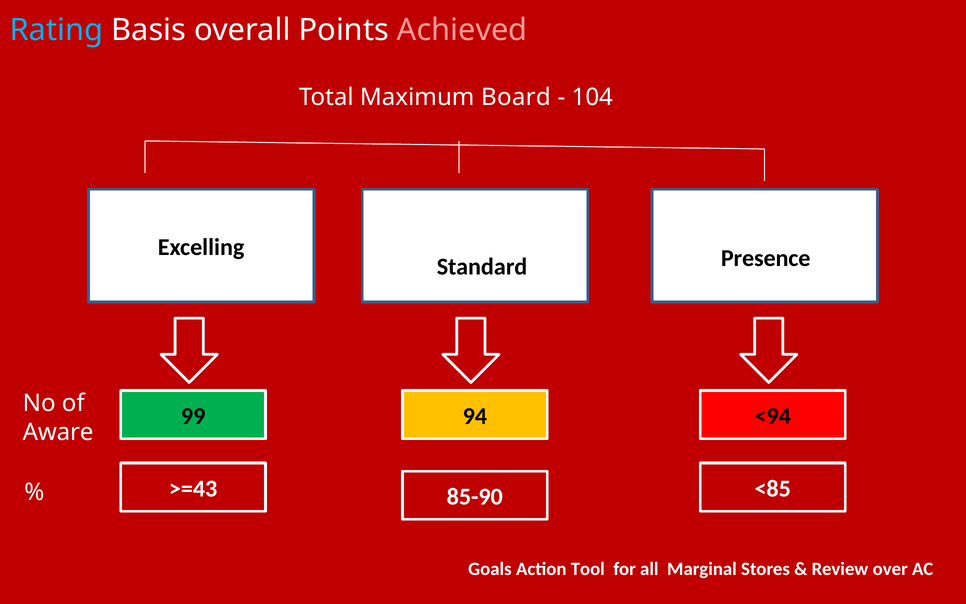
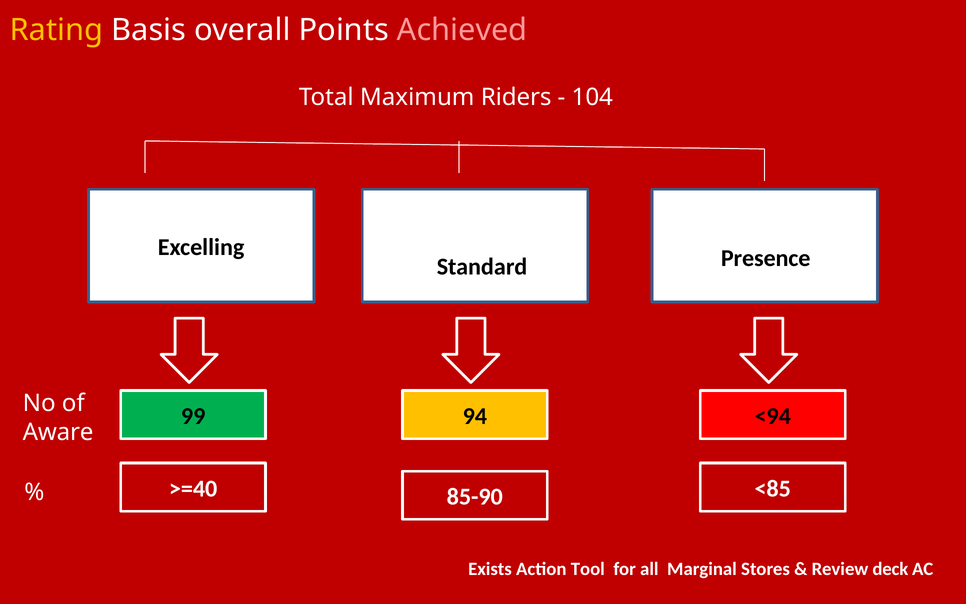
Rating colour: light blue -> yellow (56, 30)
Board: Board -> Riders (516, 97)
>=43: >=43 -> >=40 (193, 489)
Goals: Goals -> Exists (490, 569)
over: over -> deck (890, 569)
